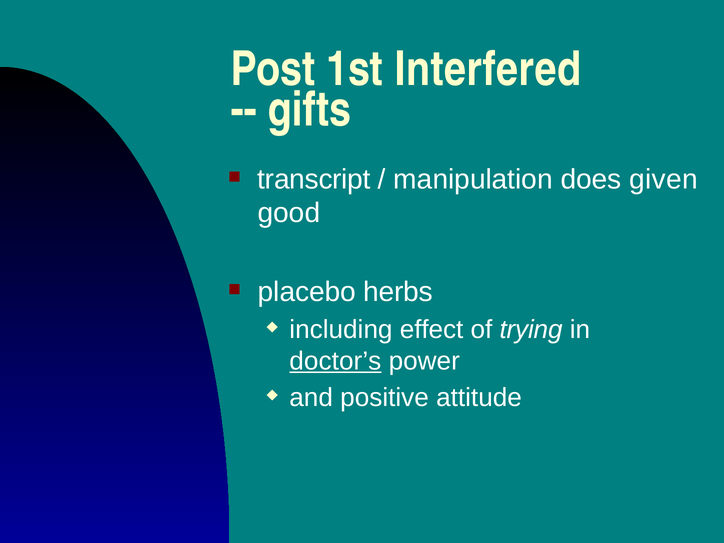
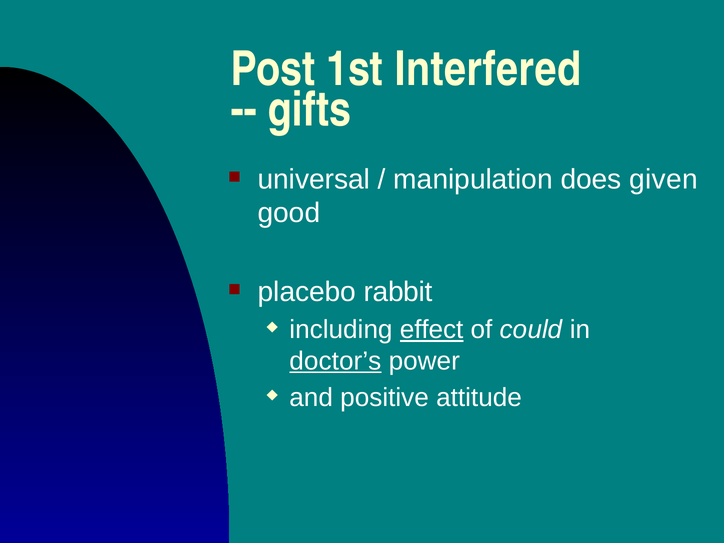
transcript: transcript -> universal (314, 179)
herbs: herbs -> rabbit (398, 292)
effect underline: none -> present (432, 330)
trying: trying -> could (531, 330)
